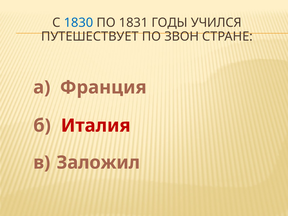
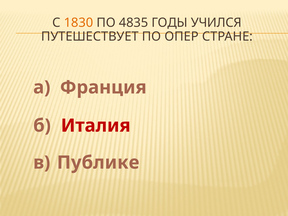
1830 colour: blue -> orange (78, 23)
1831: 1831 -> 4835 (134, 23)
ЗВОН: ЗВОН -> ОПЕР (182, 37)
Заложил: Заложил -> Публике (98, 163)
